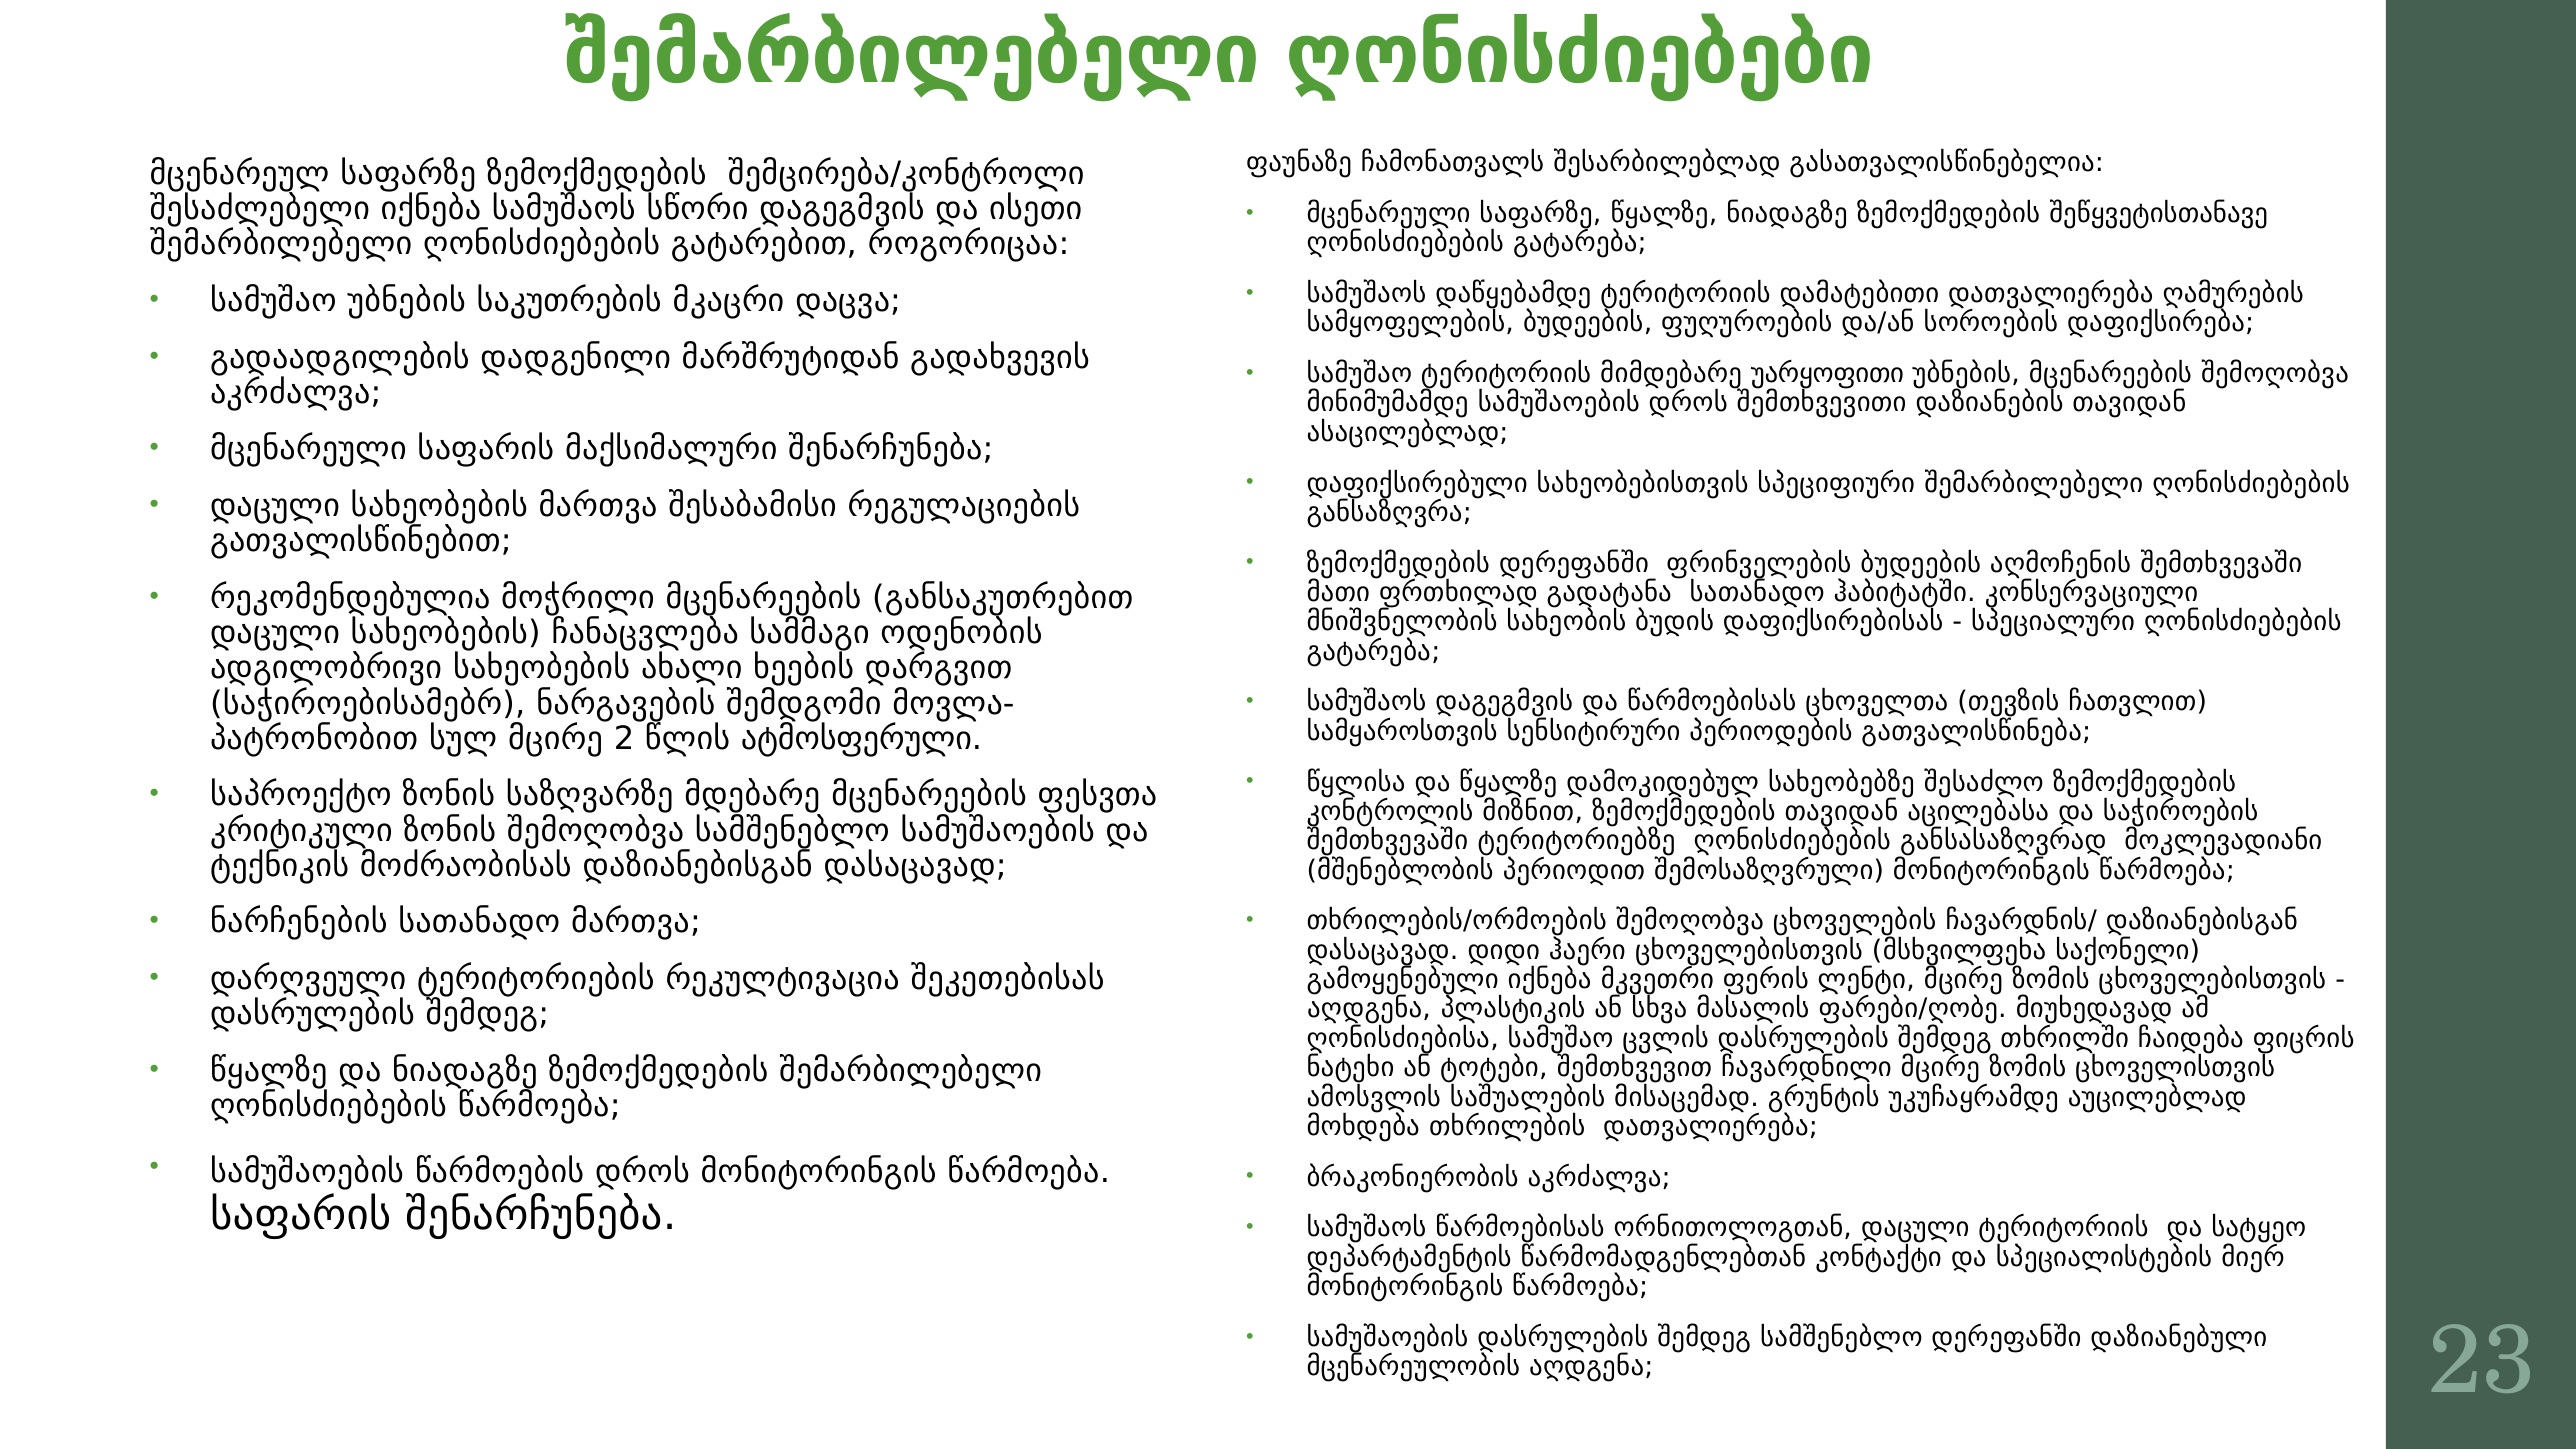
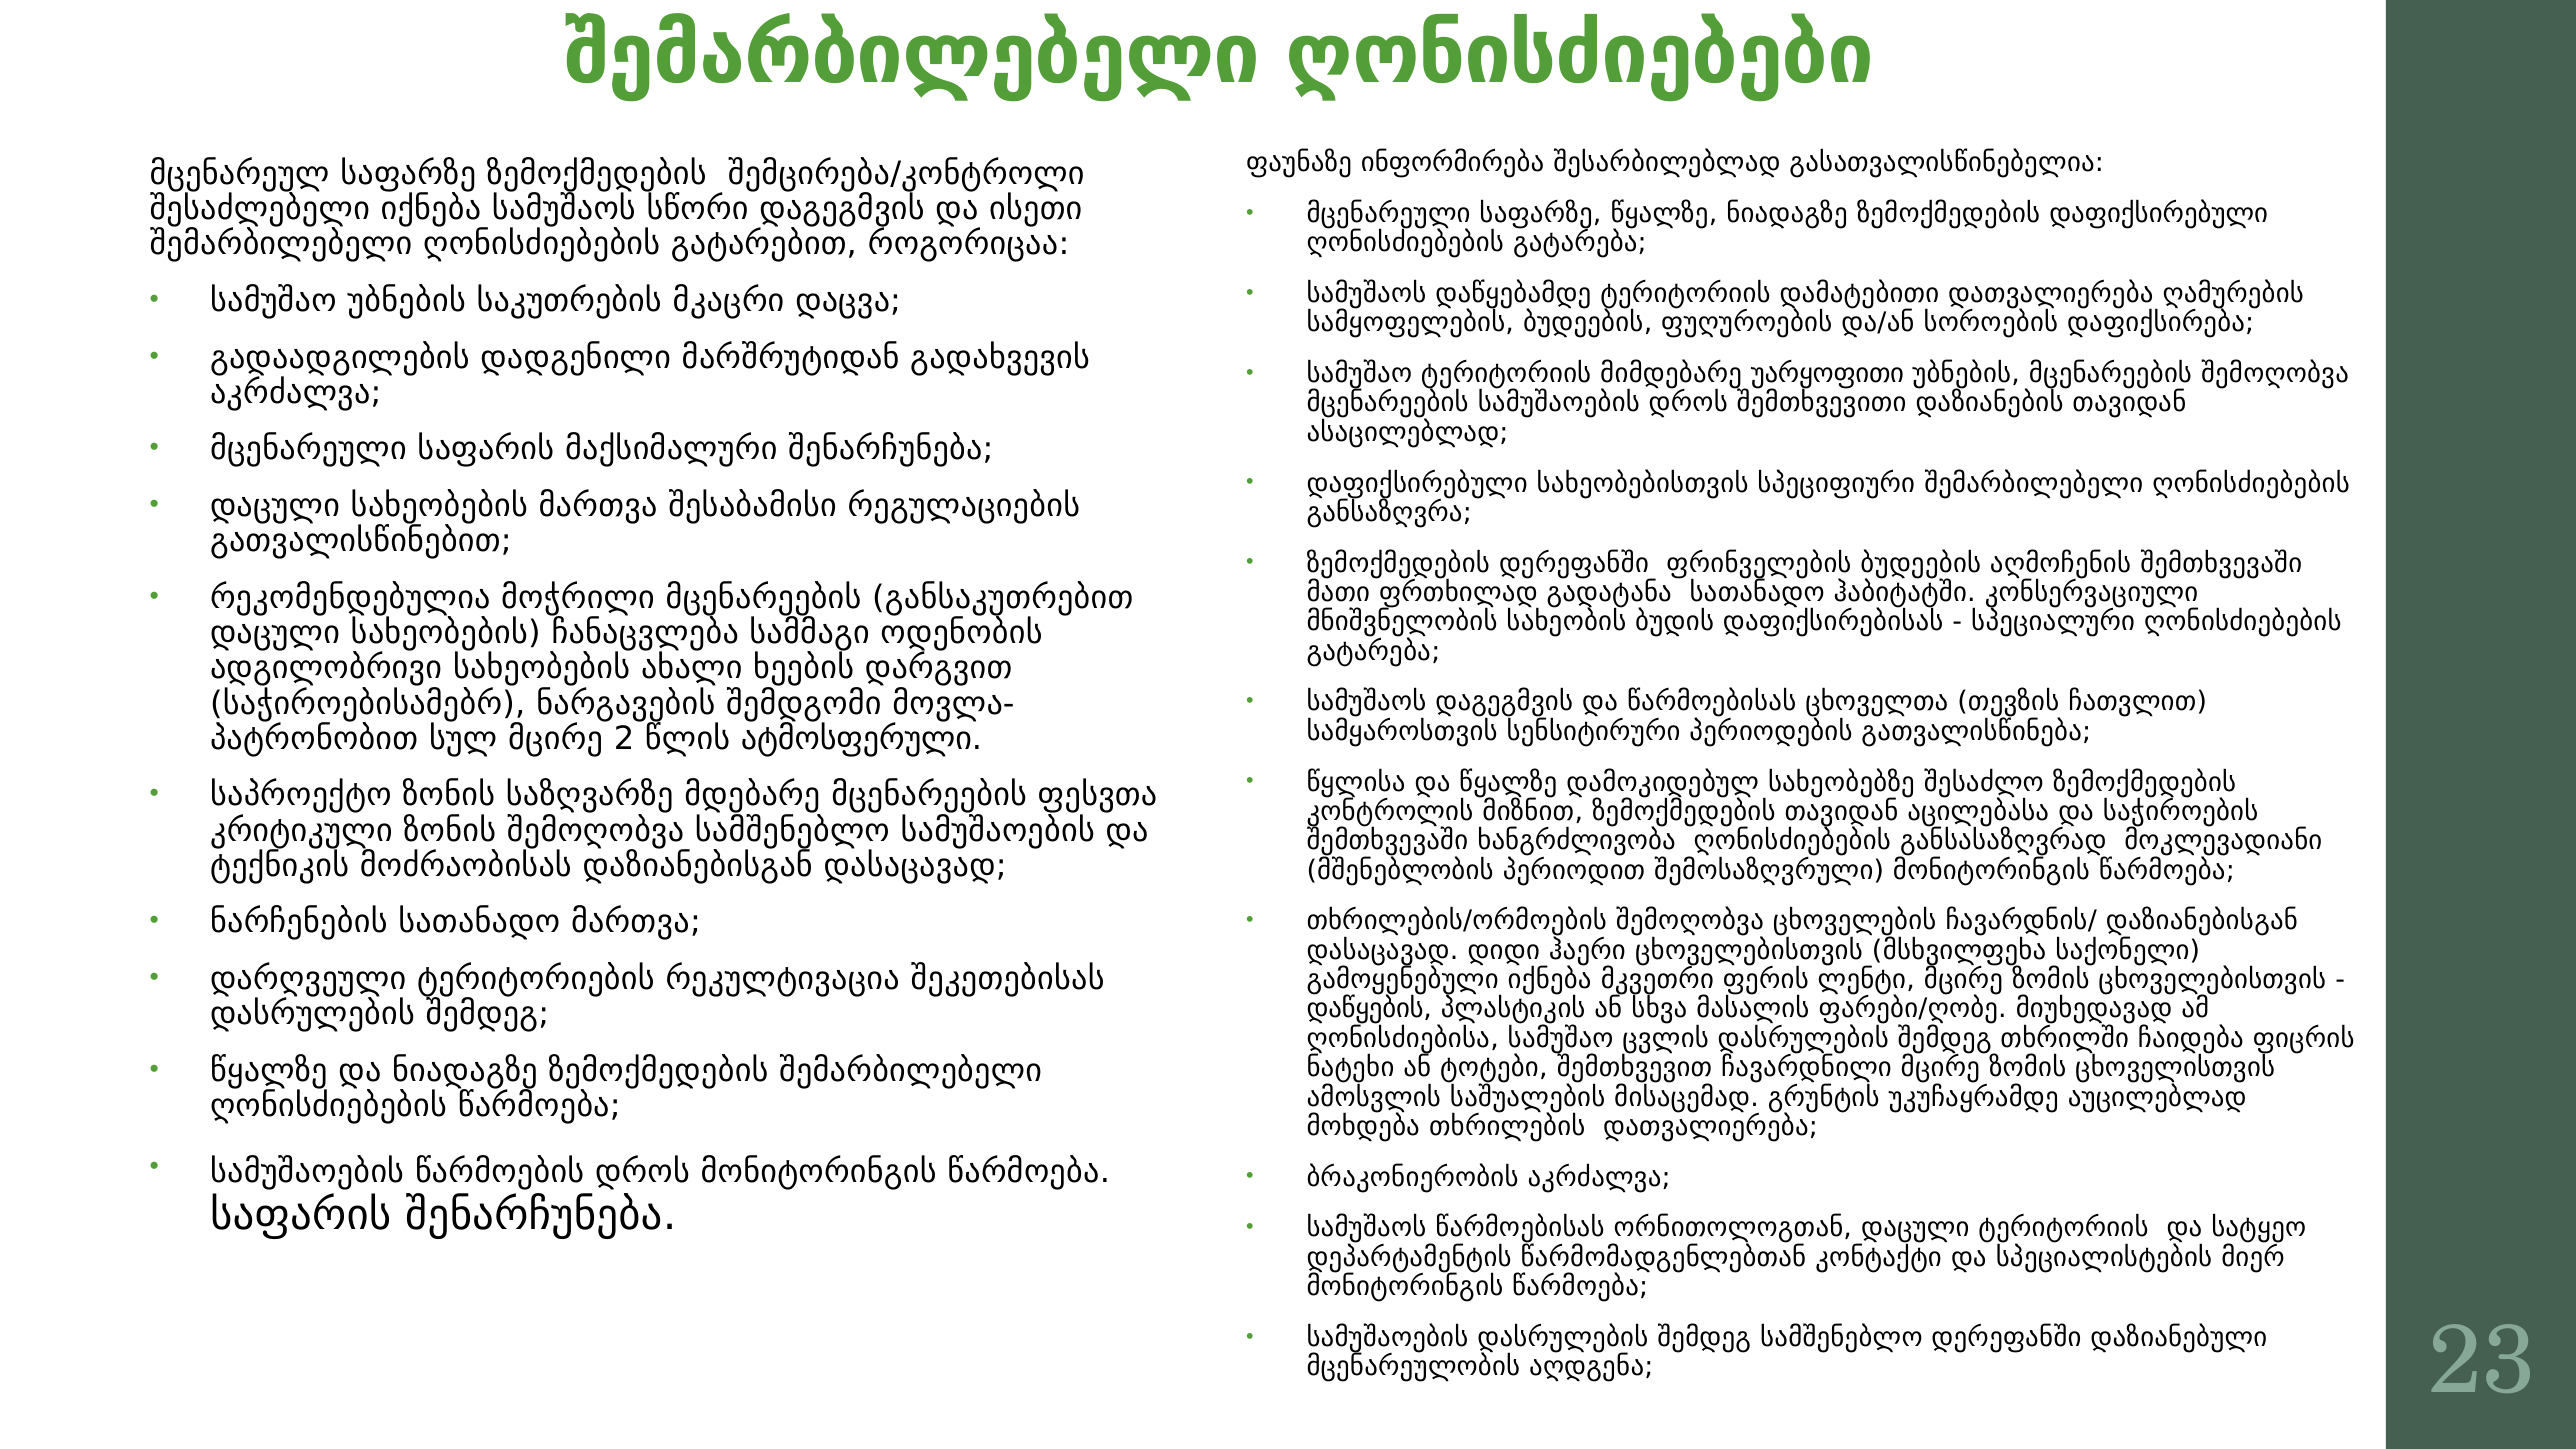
ჩამონათვალს: ჩამონათვალს -> ინფორმირება (1453, 163)
ზემოქმედების შეწყვეტისთანავე: შეწყვეტისთანავე -> დაფიქსირებული (2159, 214)
მინიმუმამდე: მინიმუმამდე -> მცენარეების (1388, 403)
ტერიტორიებზე: ტერიტორიებზე -> ხანგრძლივობა (1577, 841)
აღდგენა: აღდგენა -> დაწყების (1369, 1009)
